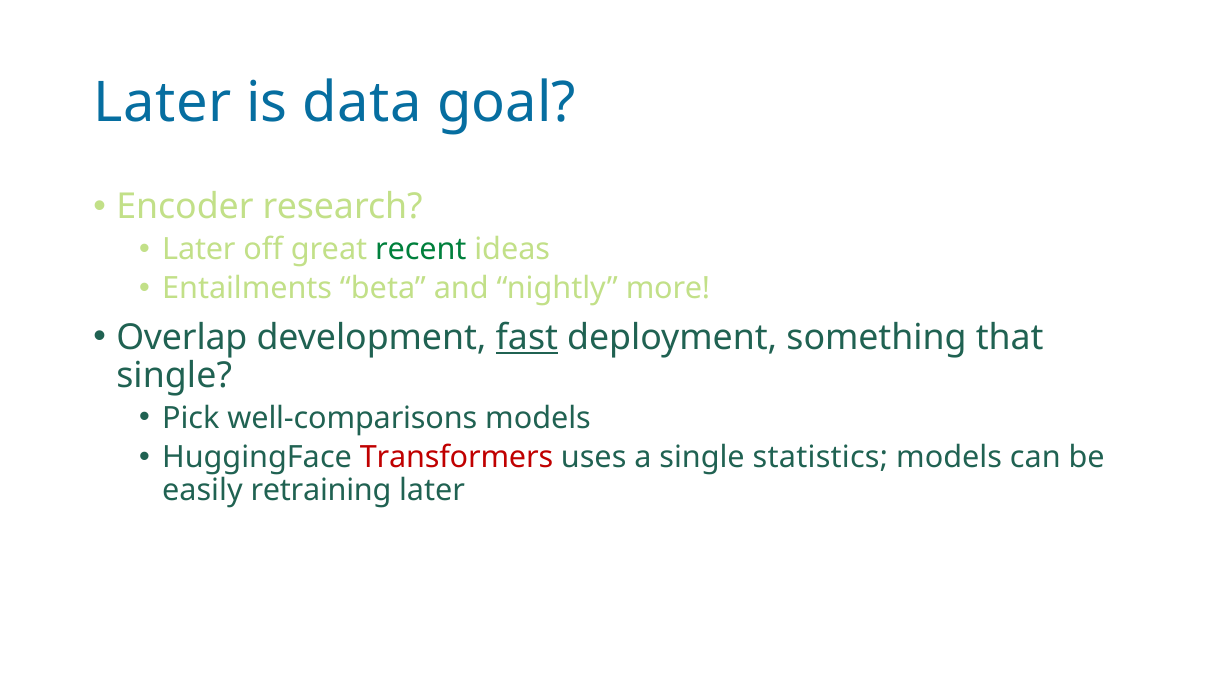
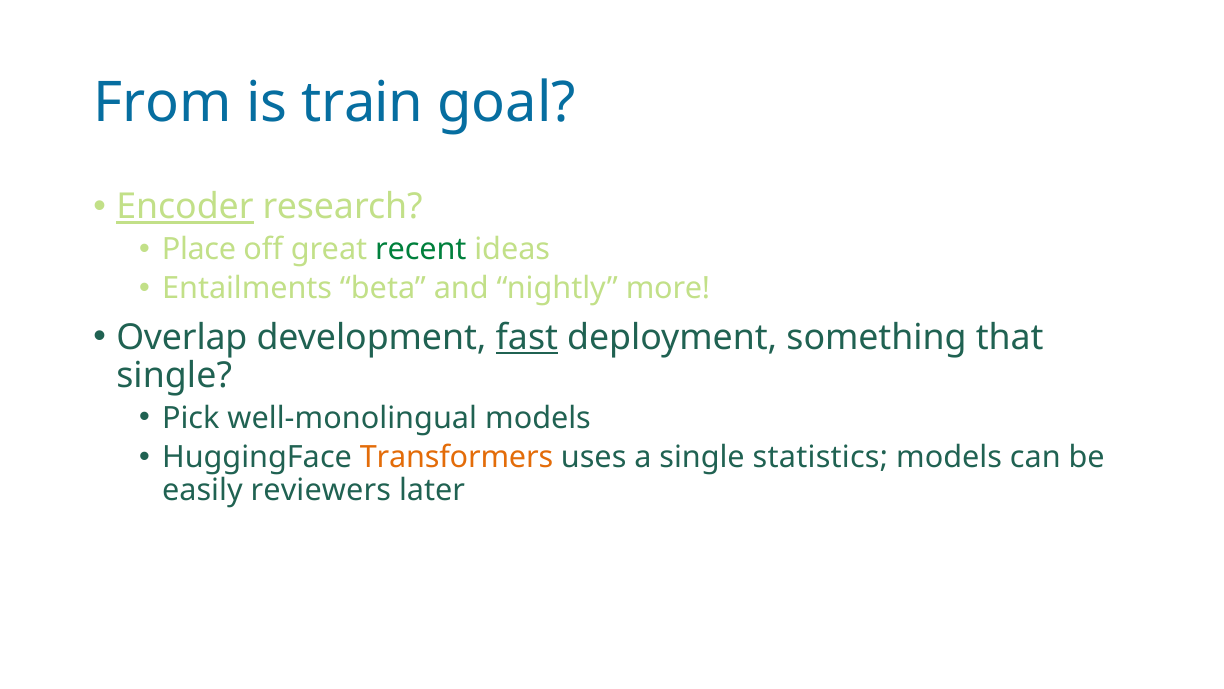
Later: Later -> From (163, 103)
data: data -> train (363, 103)
Encoder underline: none -> present (185, 207)
Later: Later -> Place (199, 249)
well-comparisons: well-comparisons -> well-monolingual (352, 418)
Transformers colour: red -> orange (457, 457)
retraining: retraining -> reviewers (321, 490)
